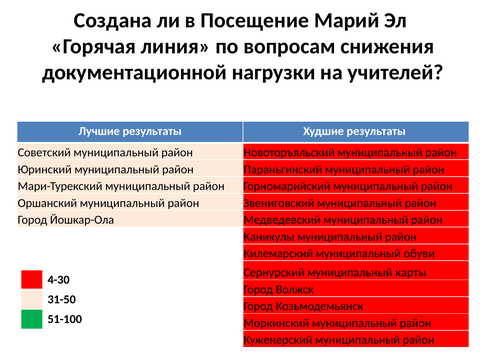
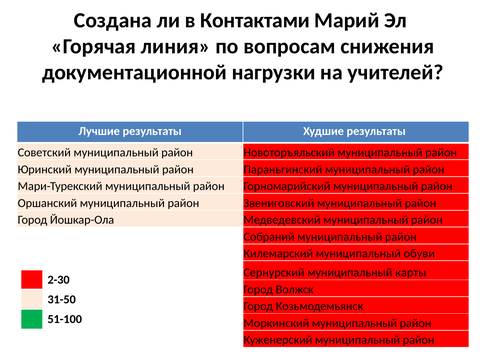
Посещение: Посещение -> Контактами (255, 21)
Каникулы: Каникулы -> Собраний (269, 237)
4-30: 4-30 -> 2-30 (59, 280)
